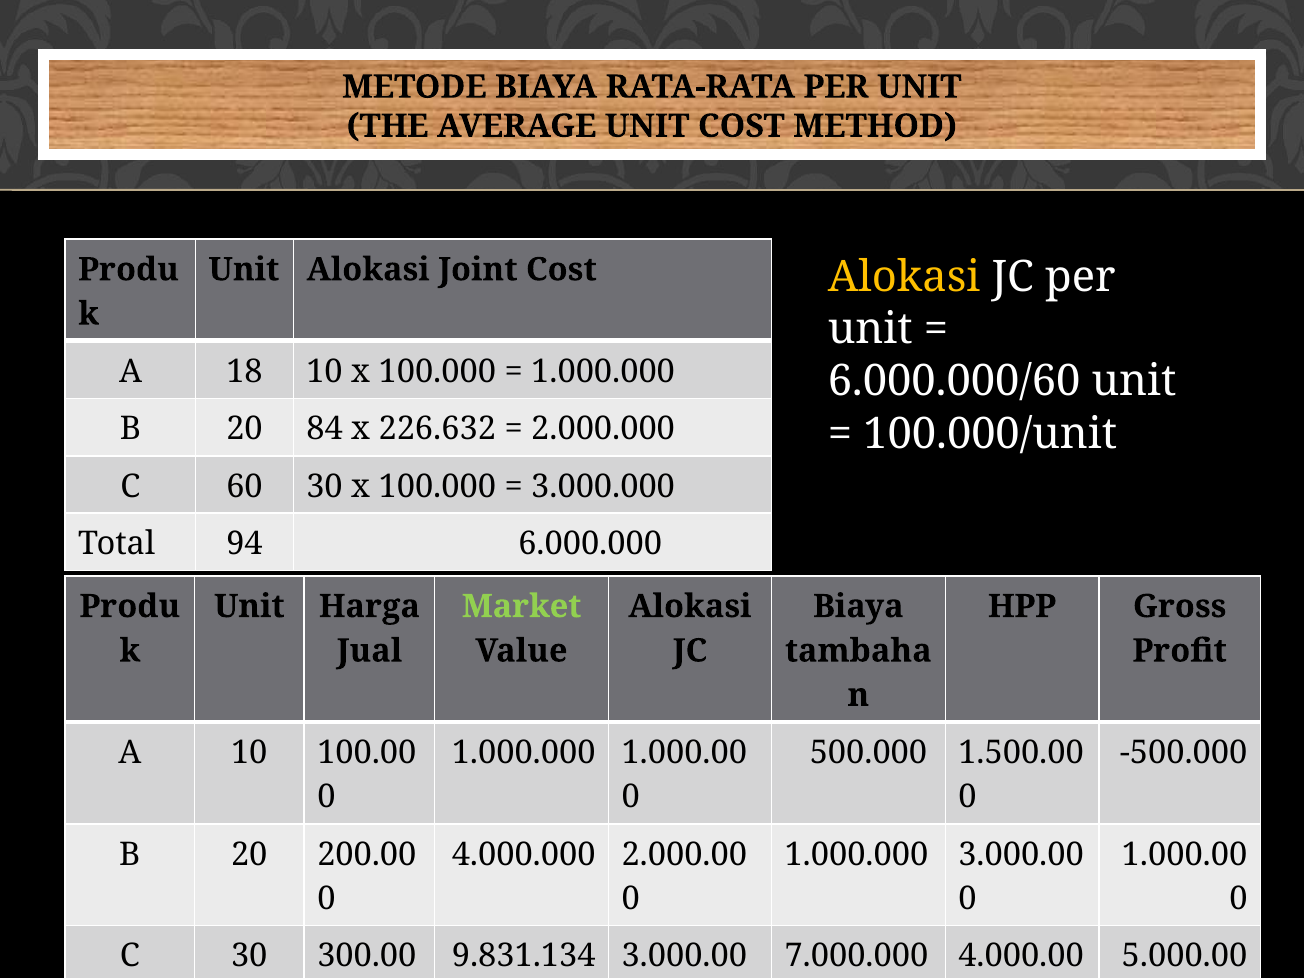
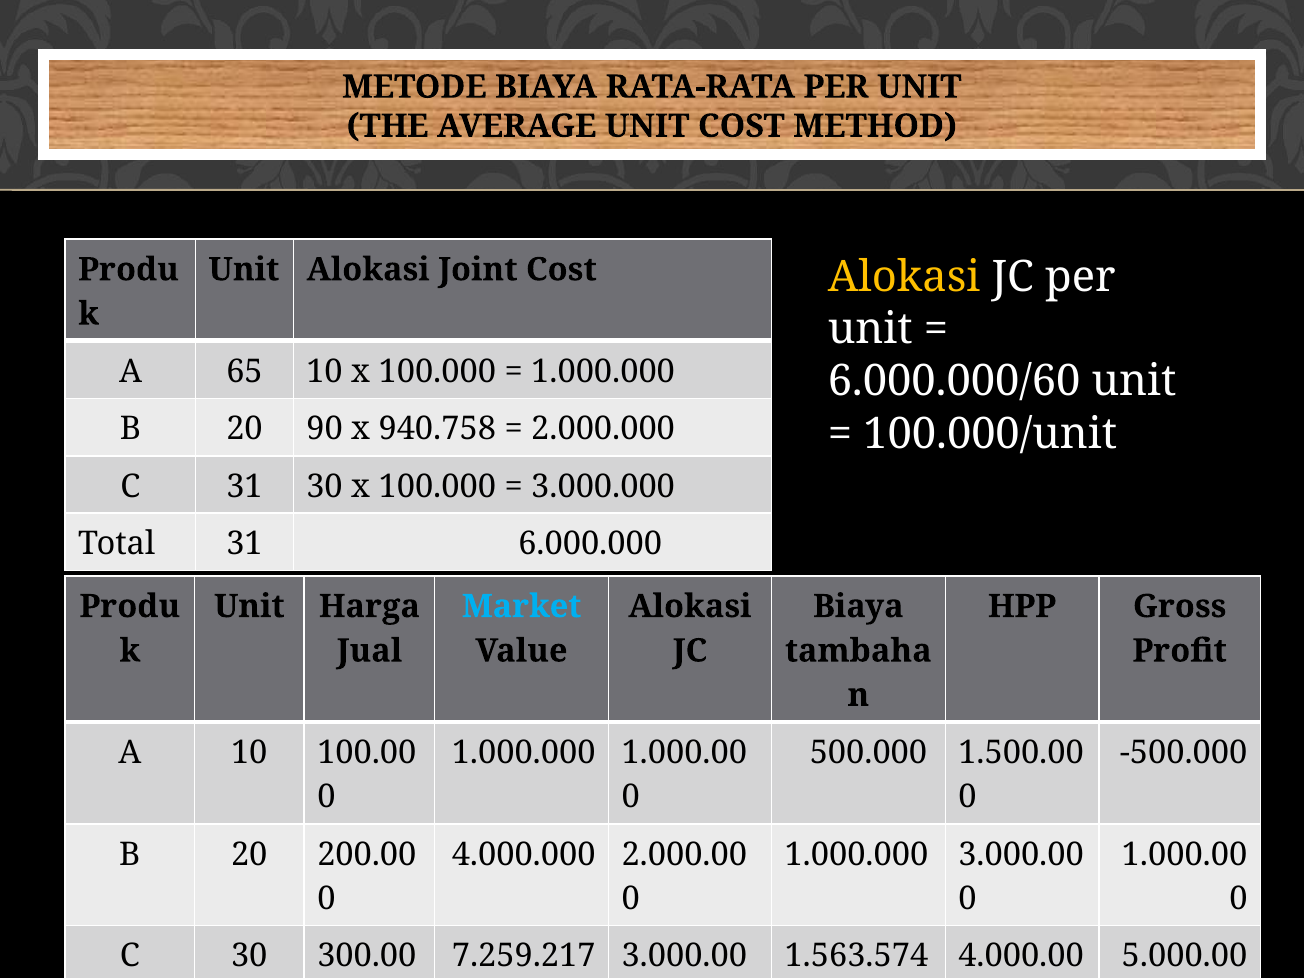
18: 18 -> 65 (245, 371)
84: 84 -> 90 (325, 429)
226.632: 226.632 -> 940.758 (437, 429)
C 60: 60 -> 31 (245, 486)
Total 94: 94 -> 31 (245, 544)
Market colour: light green -> light blue (522, 606)
9.831.134: 9.831.134 -> 7.259.217 (524, 956)
7.000.000: 7.000.000 -> 1.563.574 (856, 956)
